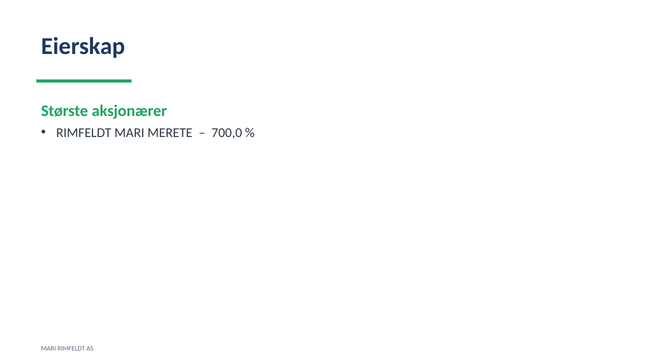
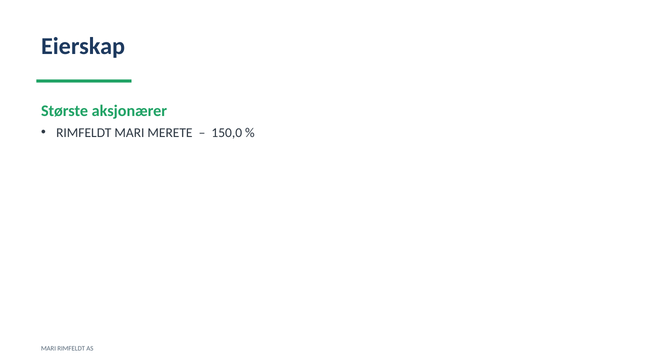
700,0: 700,0 -> 150,0 (227, 133)
